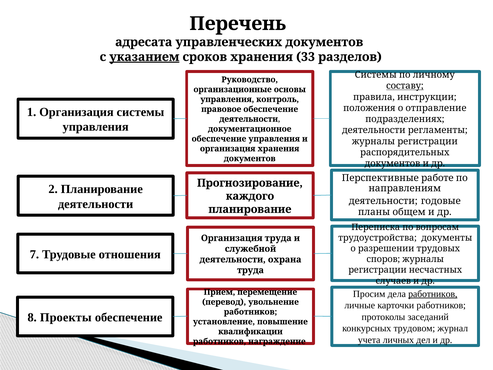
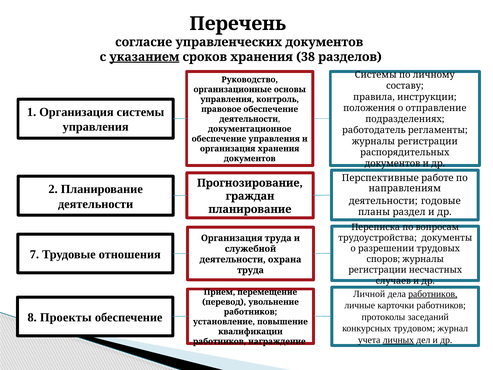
адресата: адресата -> согласие (144, 42)
33: 33 -> 38 (305, 57)
составу underline: present -> none (405, 86)
деятельности: деятельности -> работодатель (374, 130)
каждого: каждого -> граждан (250, 196)
общем: общем -> раздел (409, 212)
Просим: Просим -> Личной (369, 294)
личных underline: none -> present (398, 340)
